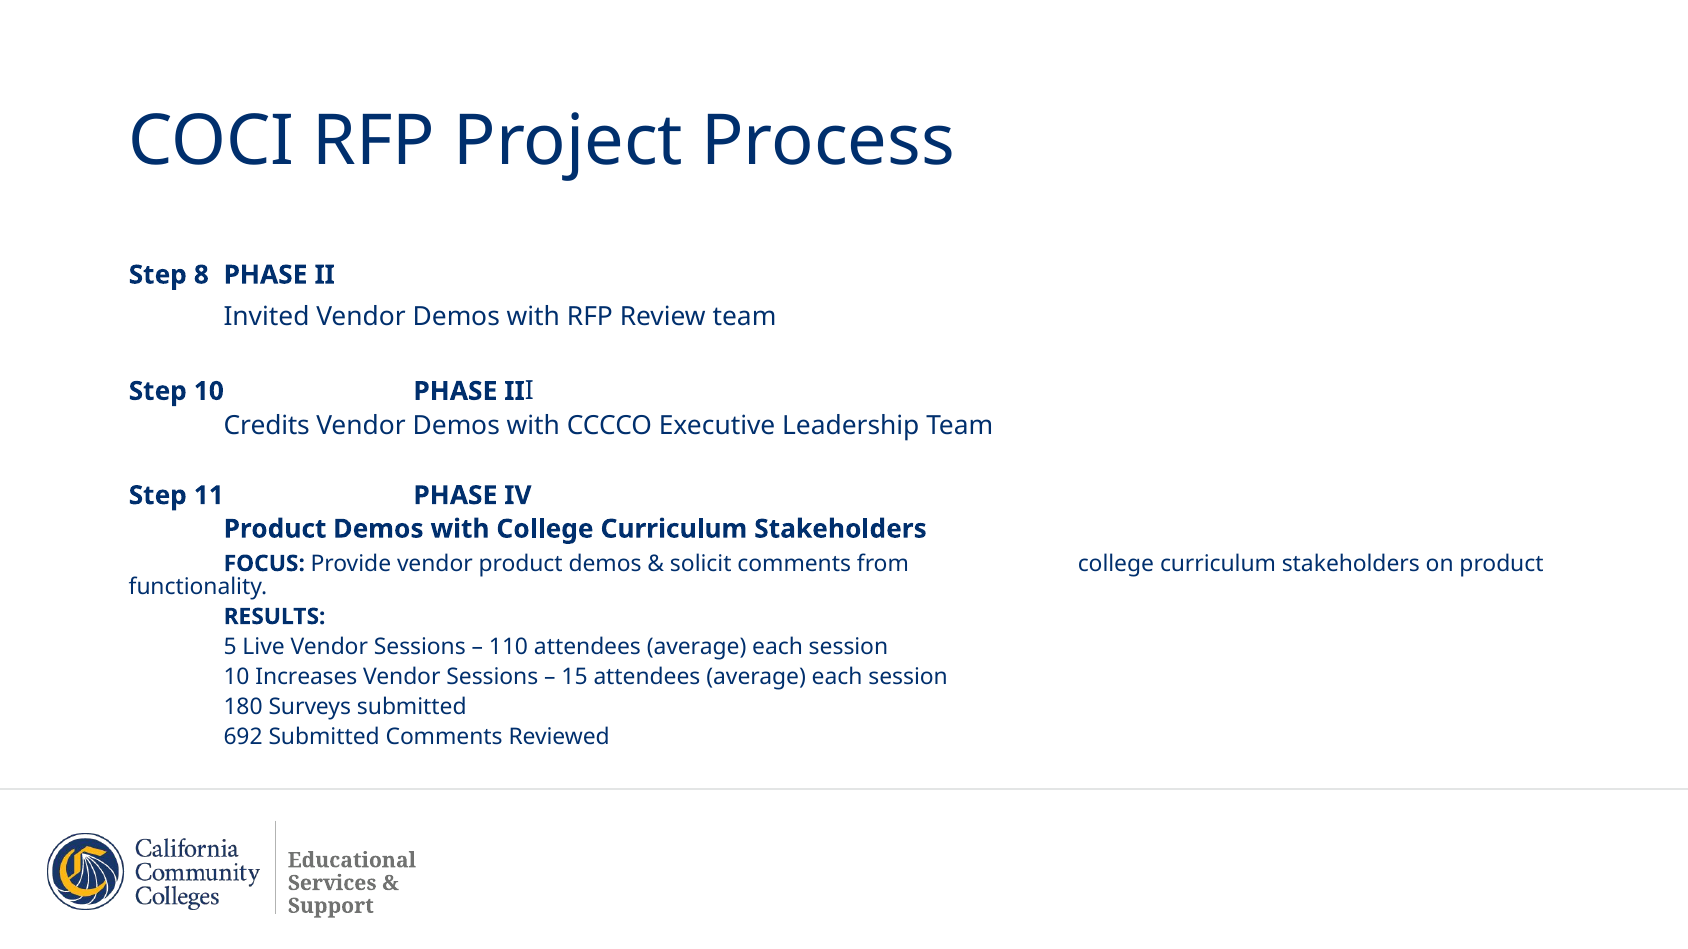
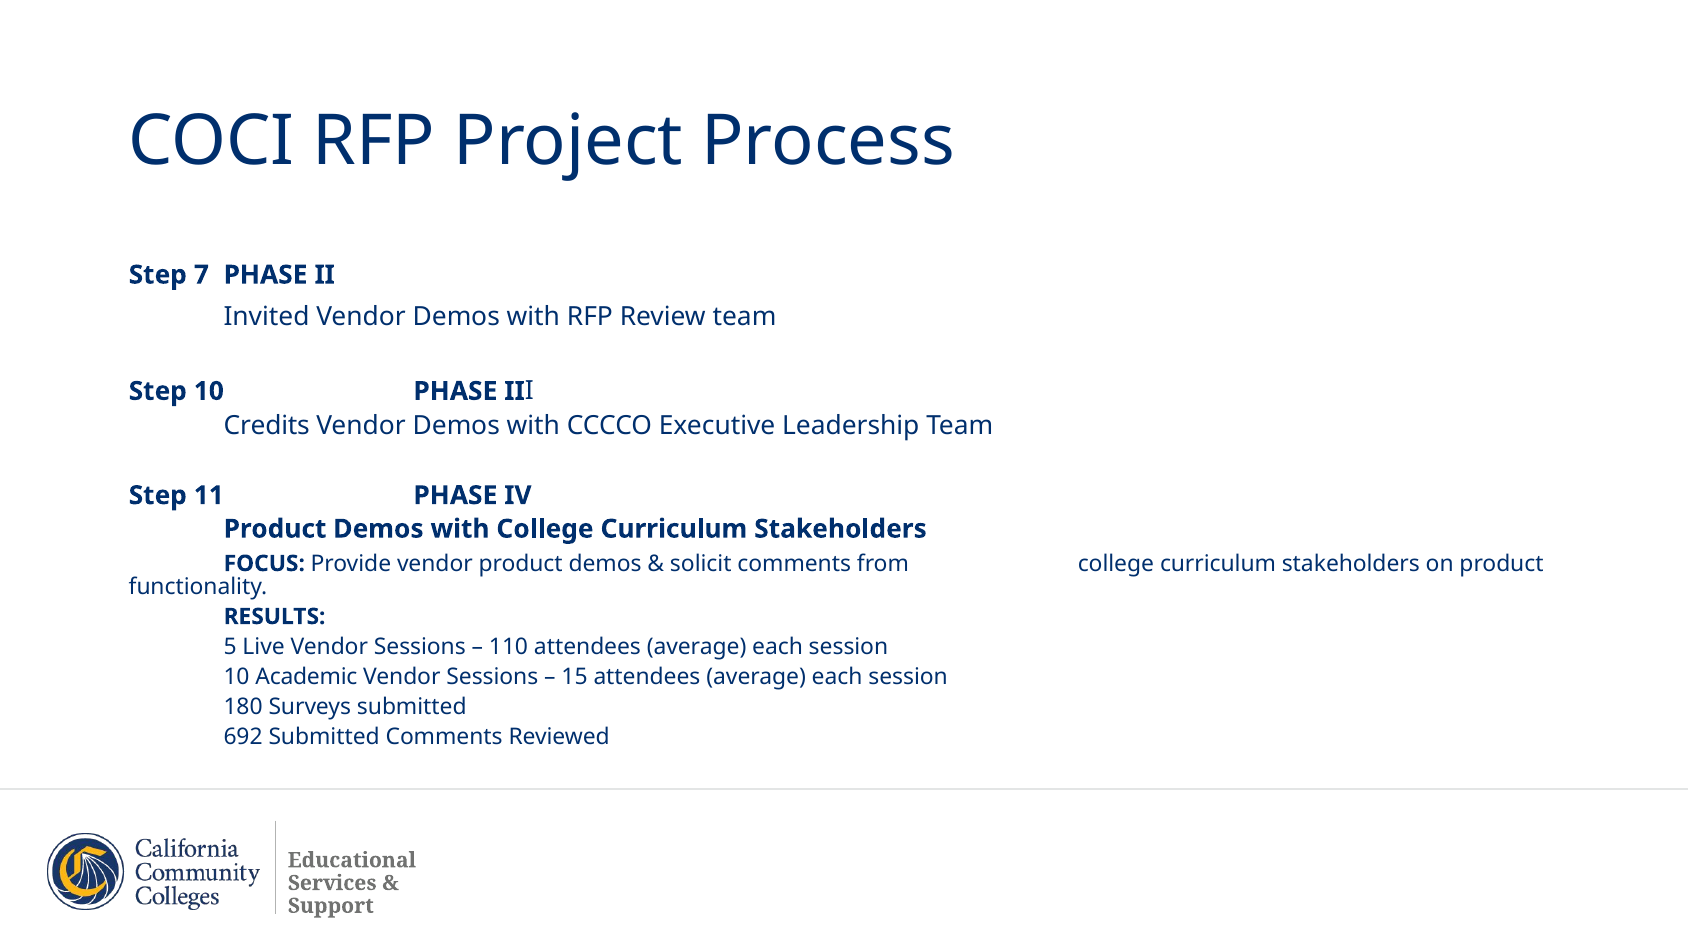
8: 8 -> 7 (201, 275)
Increases: Increases -> Academic (306, 677)
